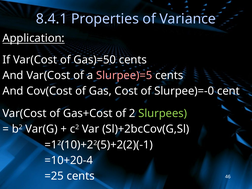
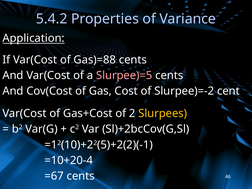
8.4.1: 8.4.1 -> 5.4.2 (52, 19)
Gas)=50: Gas)=50 -> Gas)=88 (95, 60)
Slurpee)=-0: Slurpee)=-0 -> Slurpee)=-2 (184, 91)
Slurpees colour: light green -> yellow (163, 113)
=25: =25 -> =67 (54, 176)
